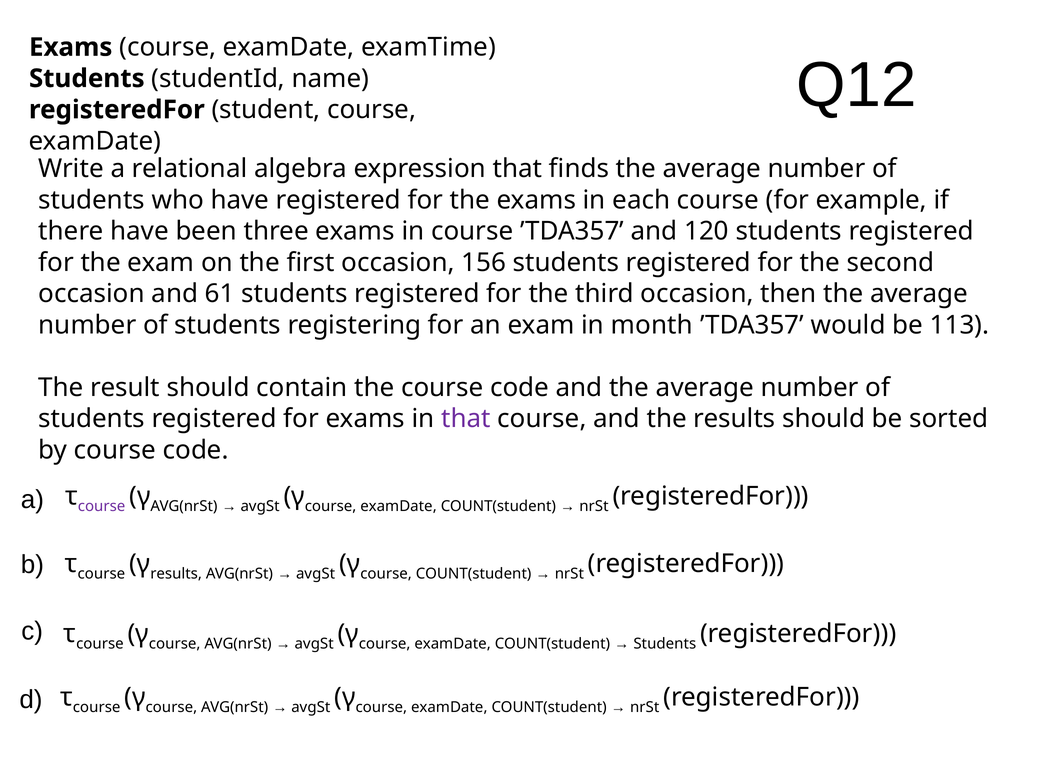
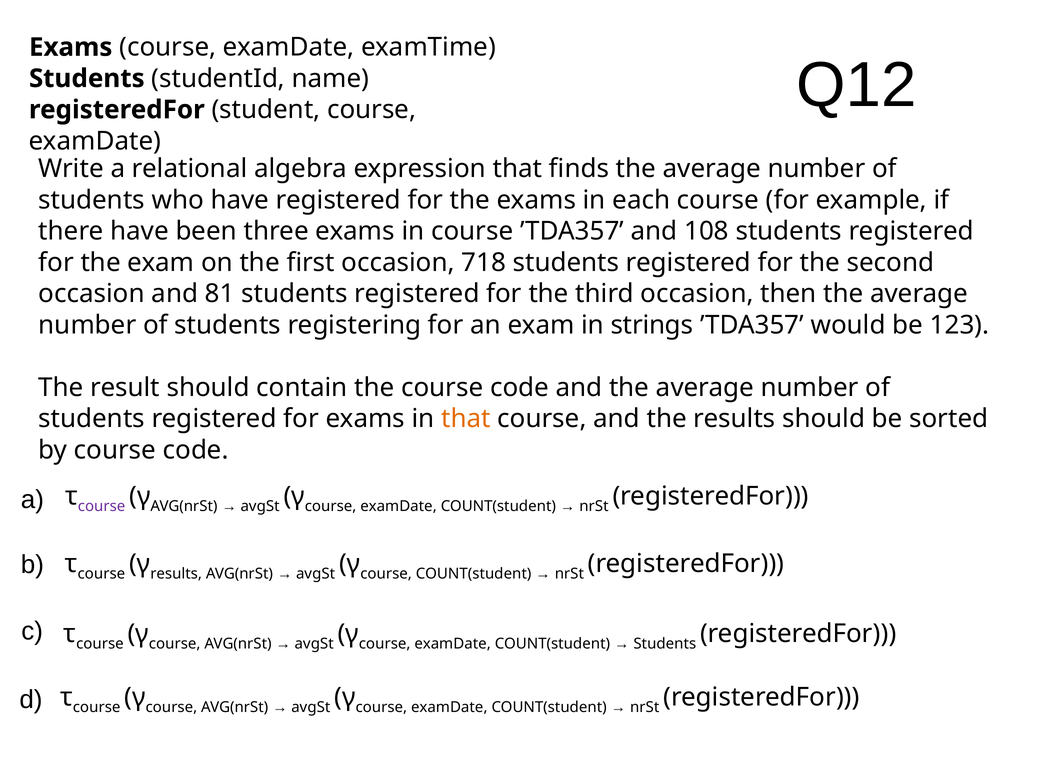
120: 120 -> 108 (707, 231)
156: 156 -> 718 (484, 263)
61: 61 -> 81 (220, 294)
month: month -> strings (652, 325)
113: 113 -> 123 (960, 325)
that colour: purple -> orange (466, 419)
